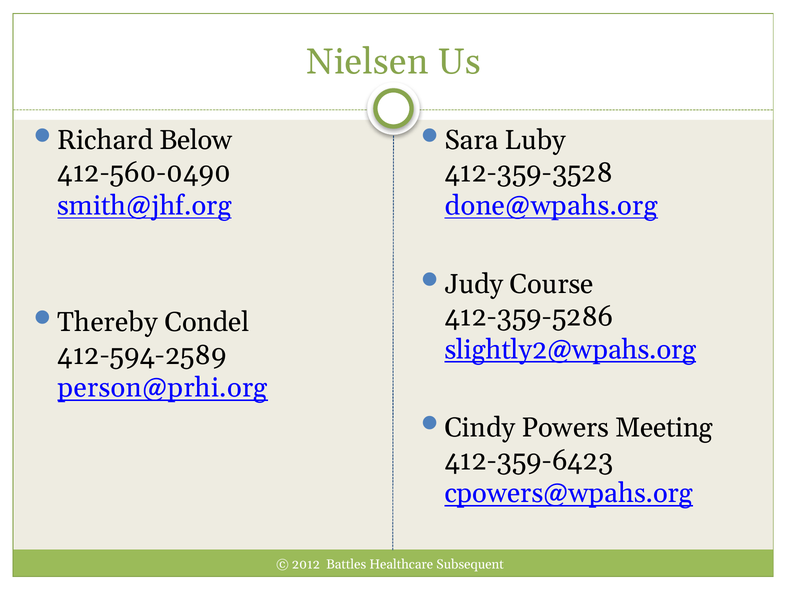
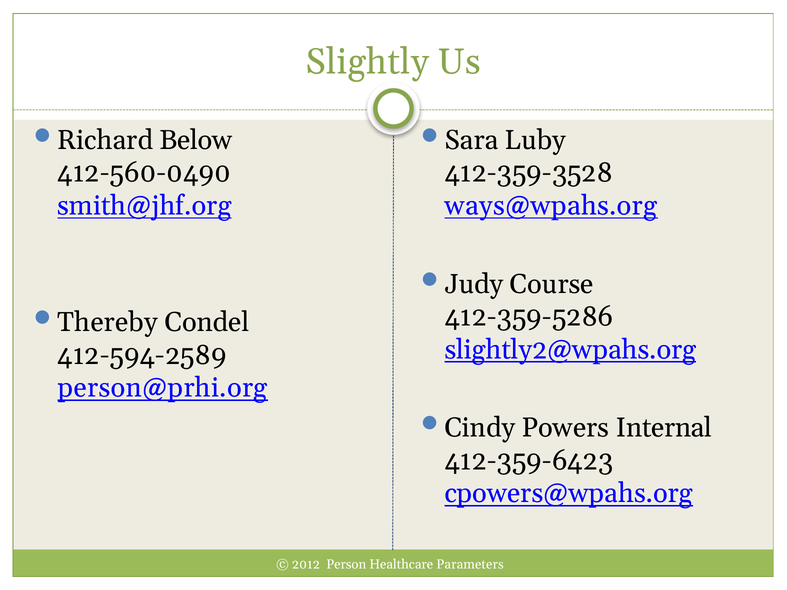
Nielsen: Nielsen -> Slightly (367, 62)
done@wpahs.org: done@wpahs.org -> ways@wpahs.org (551, 206)
Meeting: Meeting -> Internal (664, 428)
Battles: Battles -> Person (346, 564)
Subsequent: Subsequent -> Parameters (470, 564)
